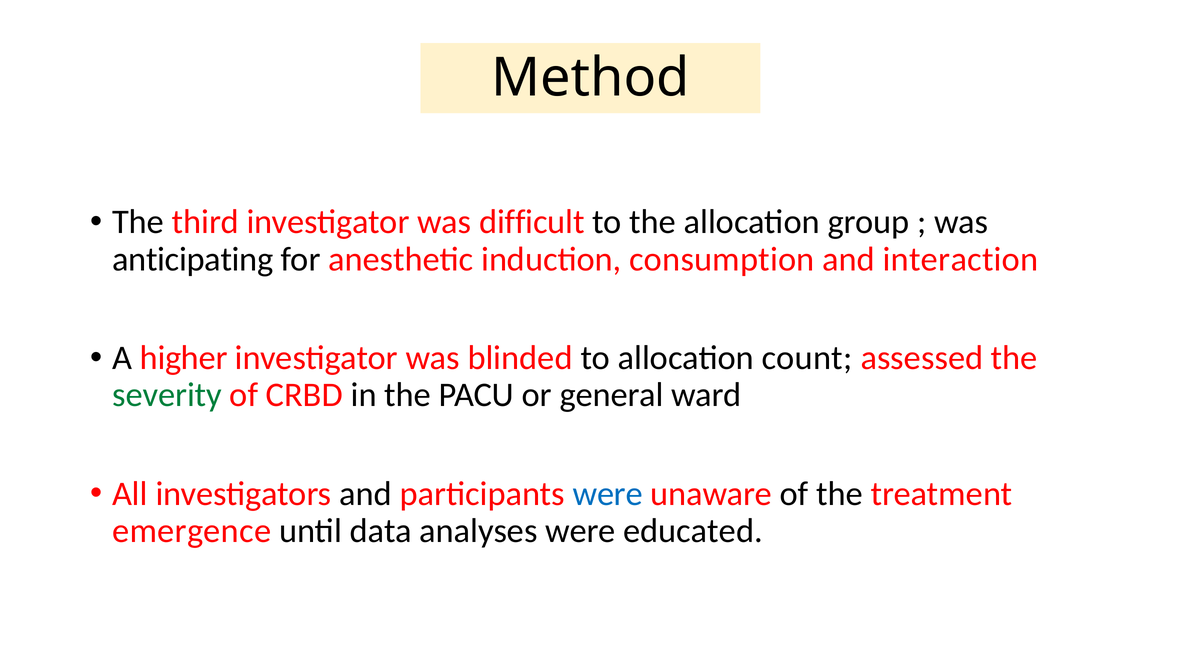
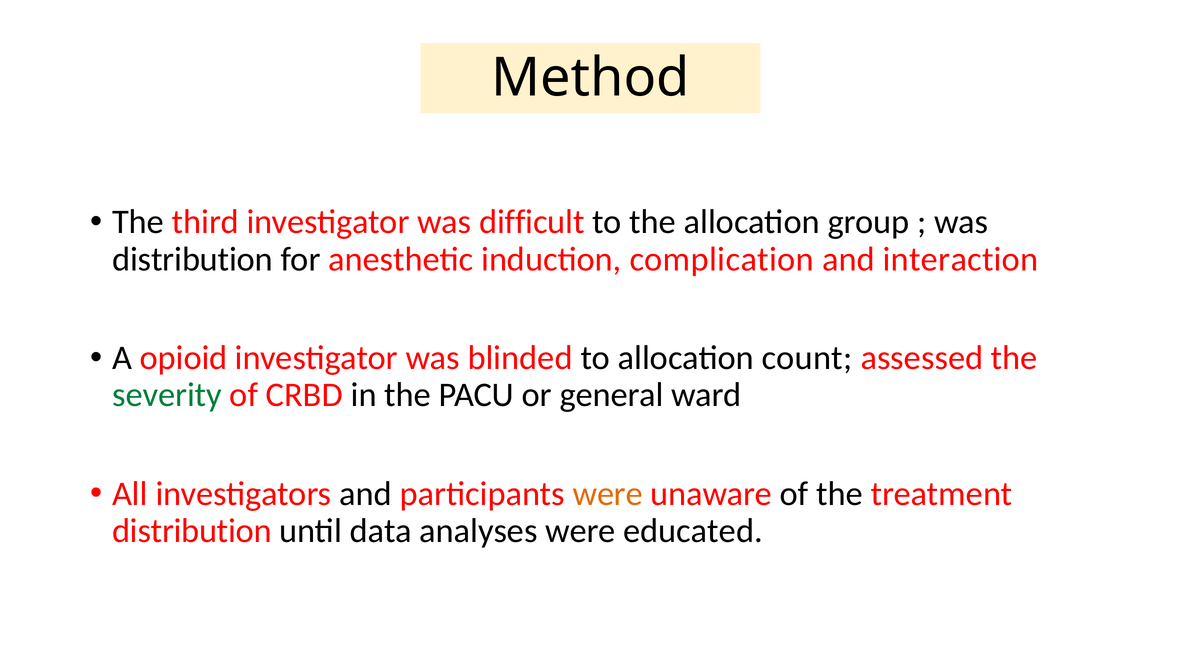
anticipating: anticipating -> distribution (193, 259)
consumption: consumption -> complication (722, 259)
higher: higher -> opioid (184, 358)
were colour: blue -> orange (608, 494)
emergence: emergence -> distribution (192, 531)
